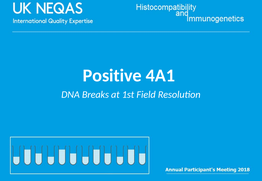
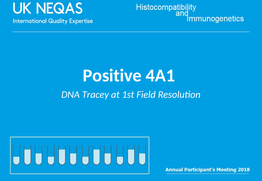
Breaks: Breaks -> Tracey (95, 95)
